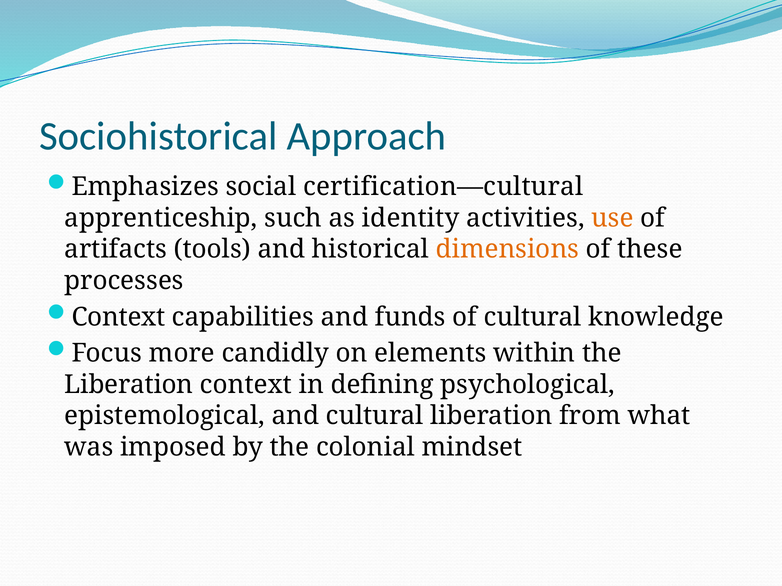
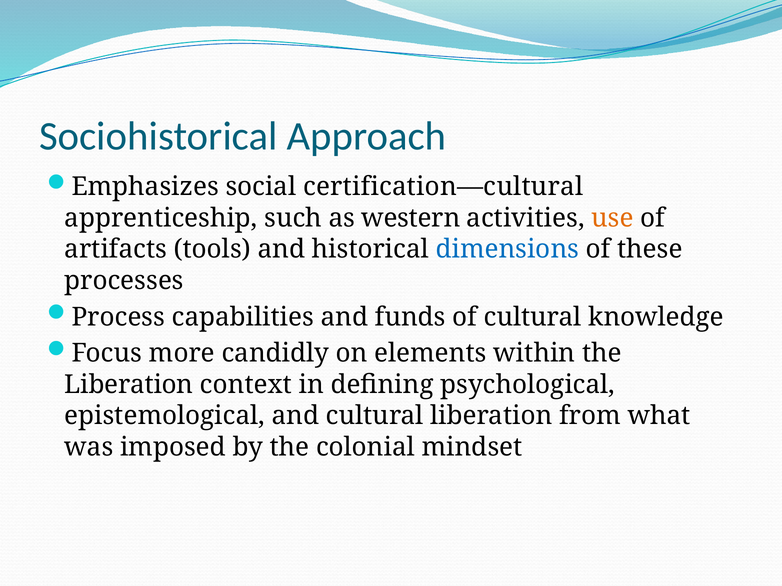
identity: identity -> western (411, 218)
dimensions colour: orange -> blue (507, 249)
Context: Context -> Process (118, 317)
